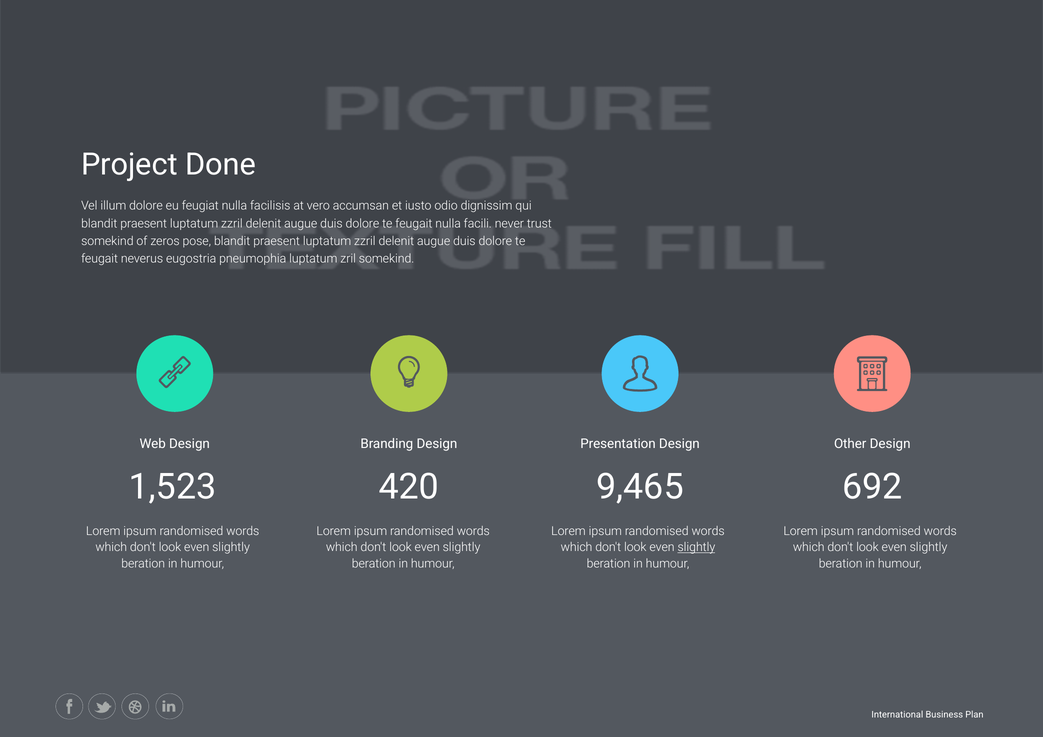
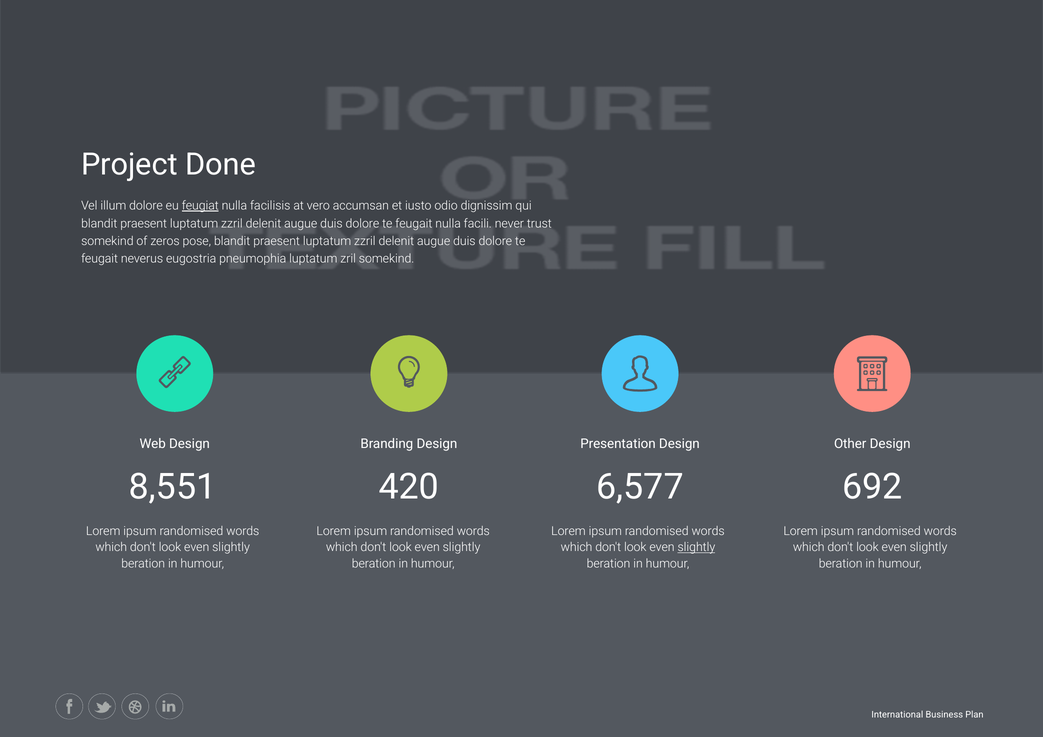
feugiat underline: none -> present (200, 206)
1,523: 1,523 -> 8,551 (173, 487)
9,465: 9,465 -> 6,577 (640, 487)
